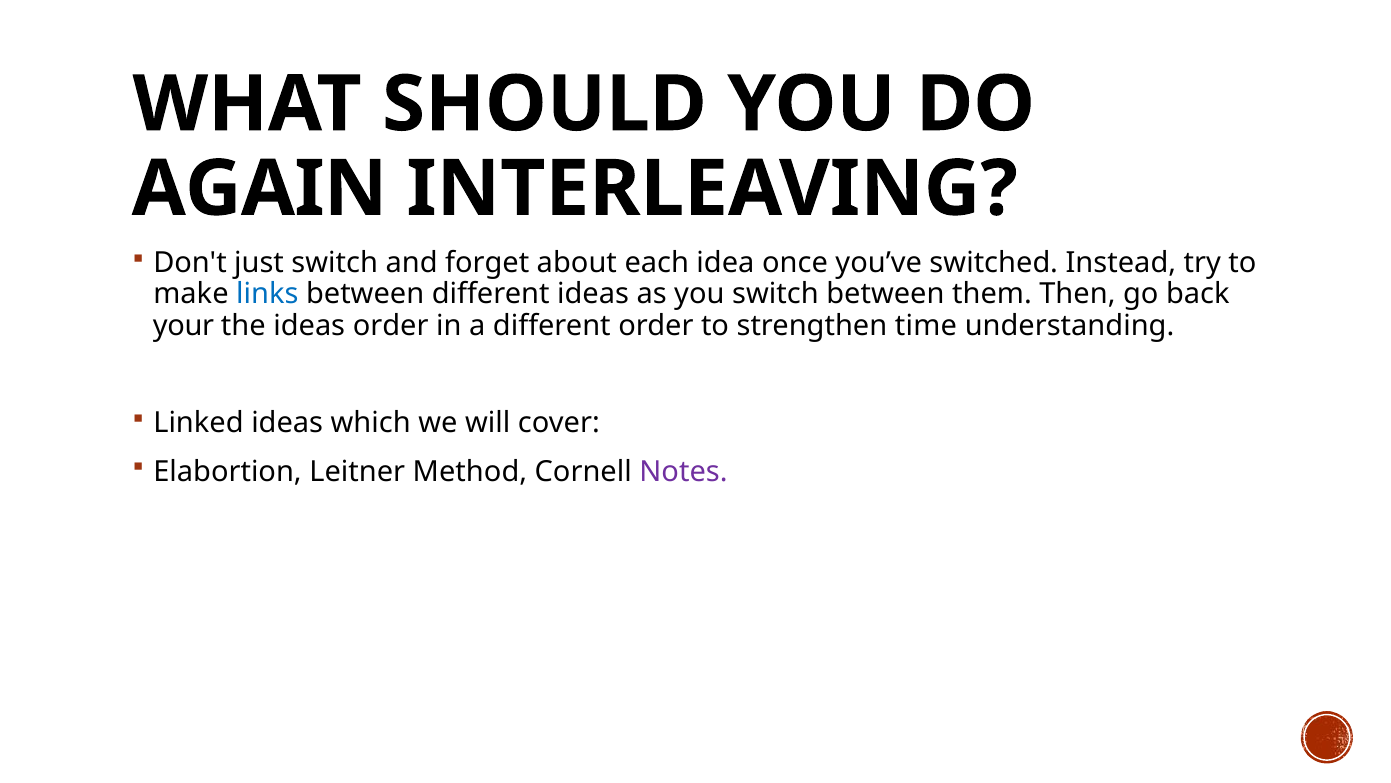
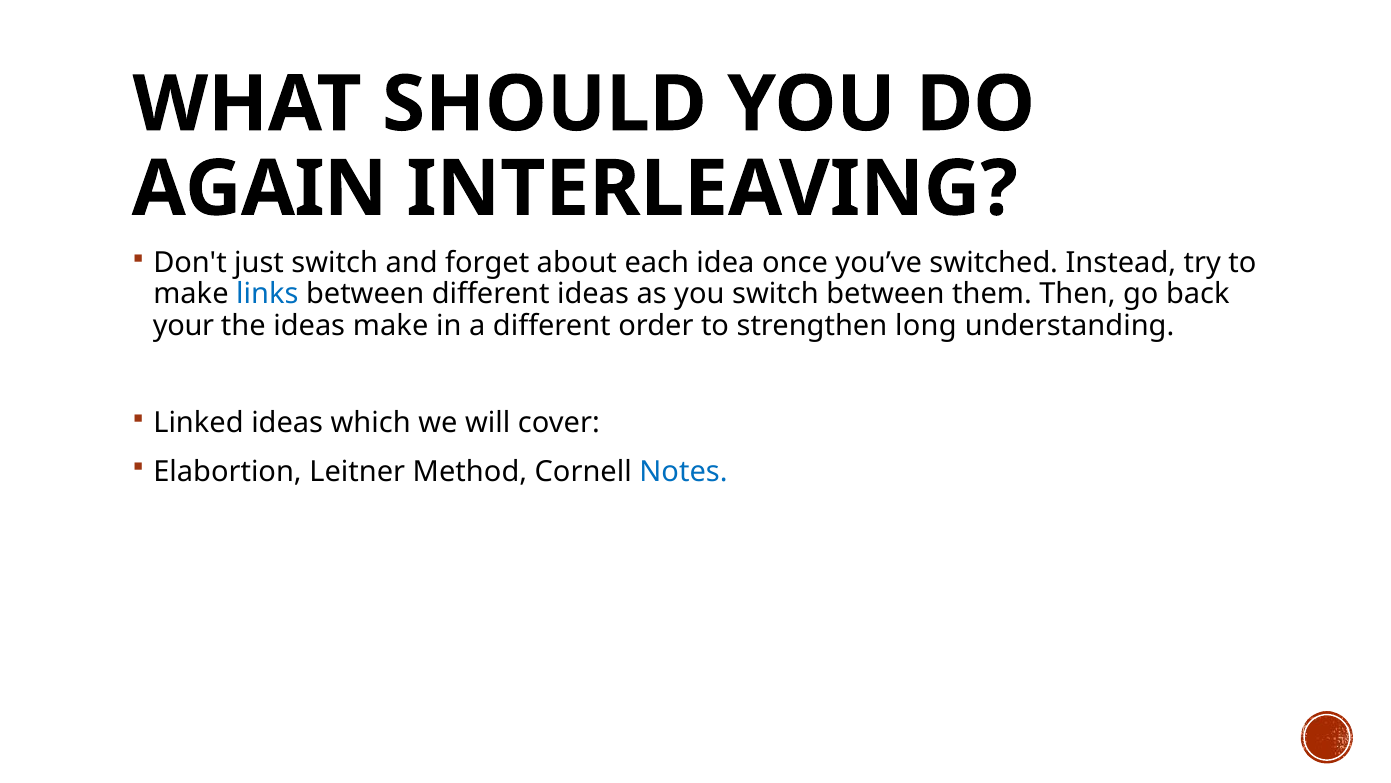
ideas order: order -> make (391, 325)
time: time -> long (926, 325)
Notes colour: purple -> blue (684, 471)
